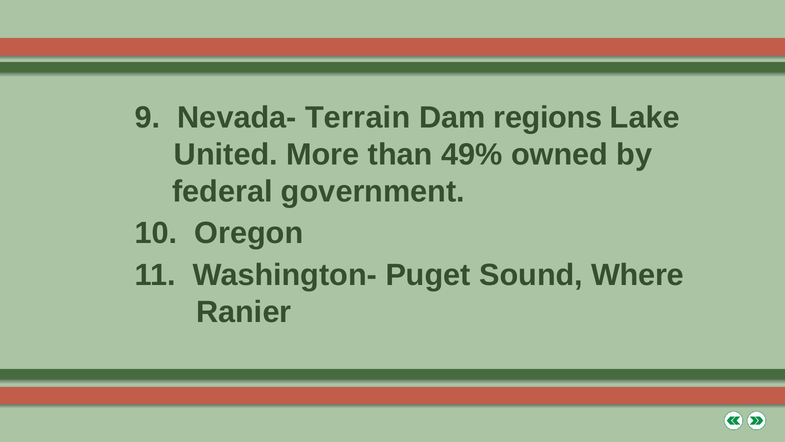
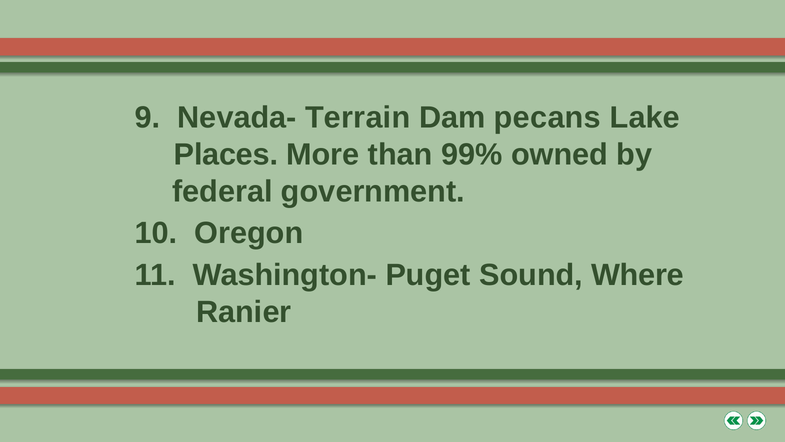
regions: regions -> pecans (547, 118)
United: United -> Places (226, 154)
49%: 49% -> 99% (472, 154)
